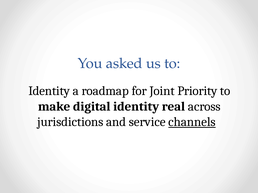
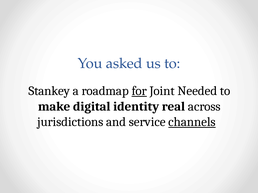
Identity: Identity -> Stankey (49, 91)
for underline: none -> present (139, 91)
Priority: Priority -> Needed (197, 91)
